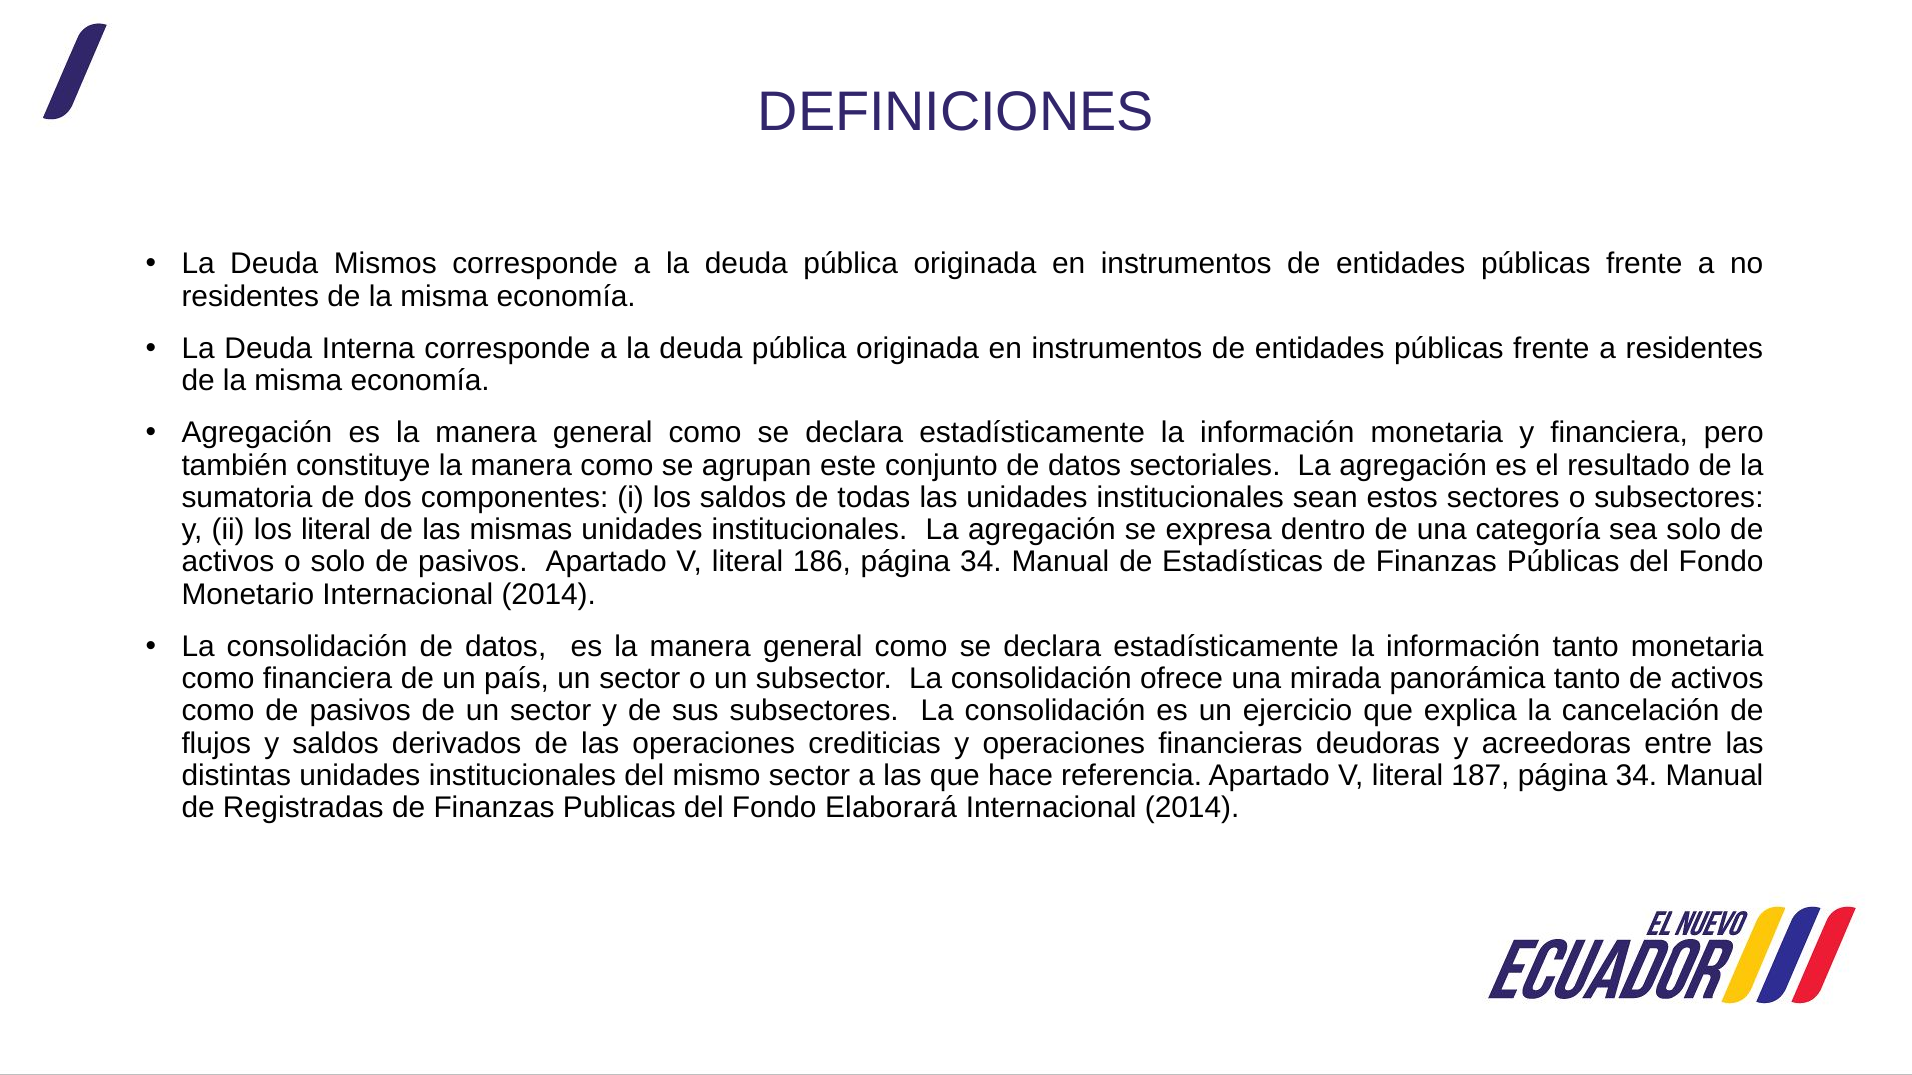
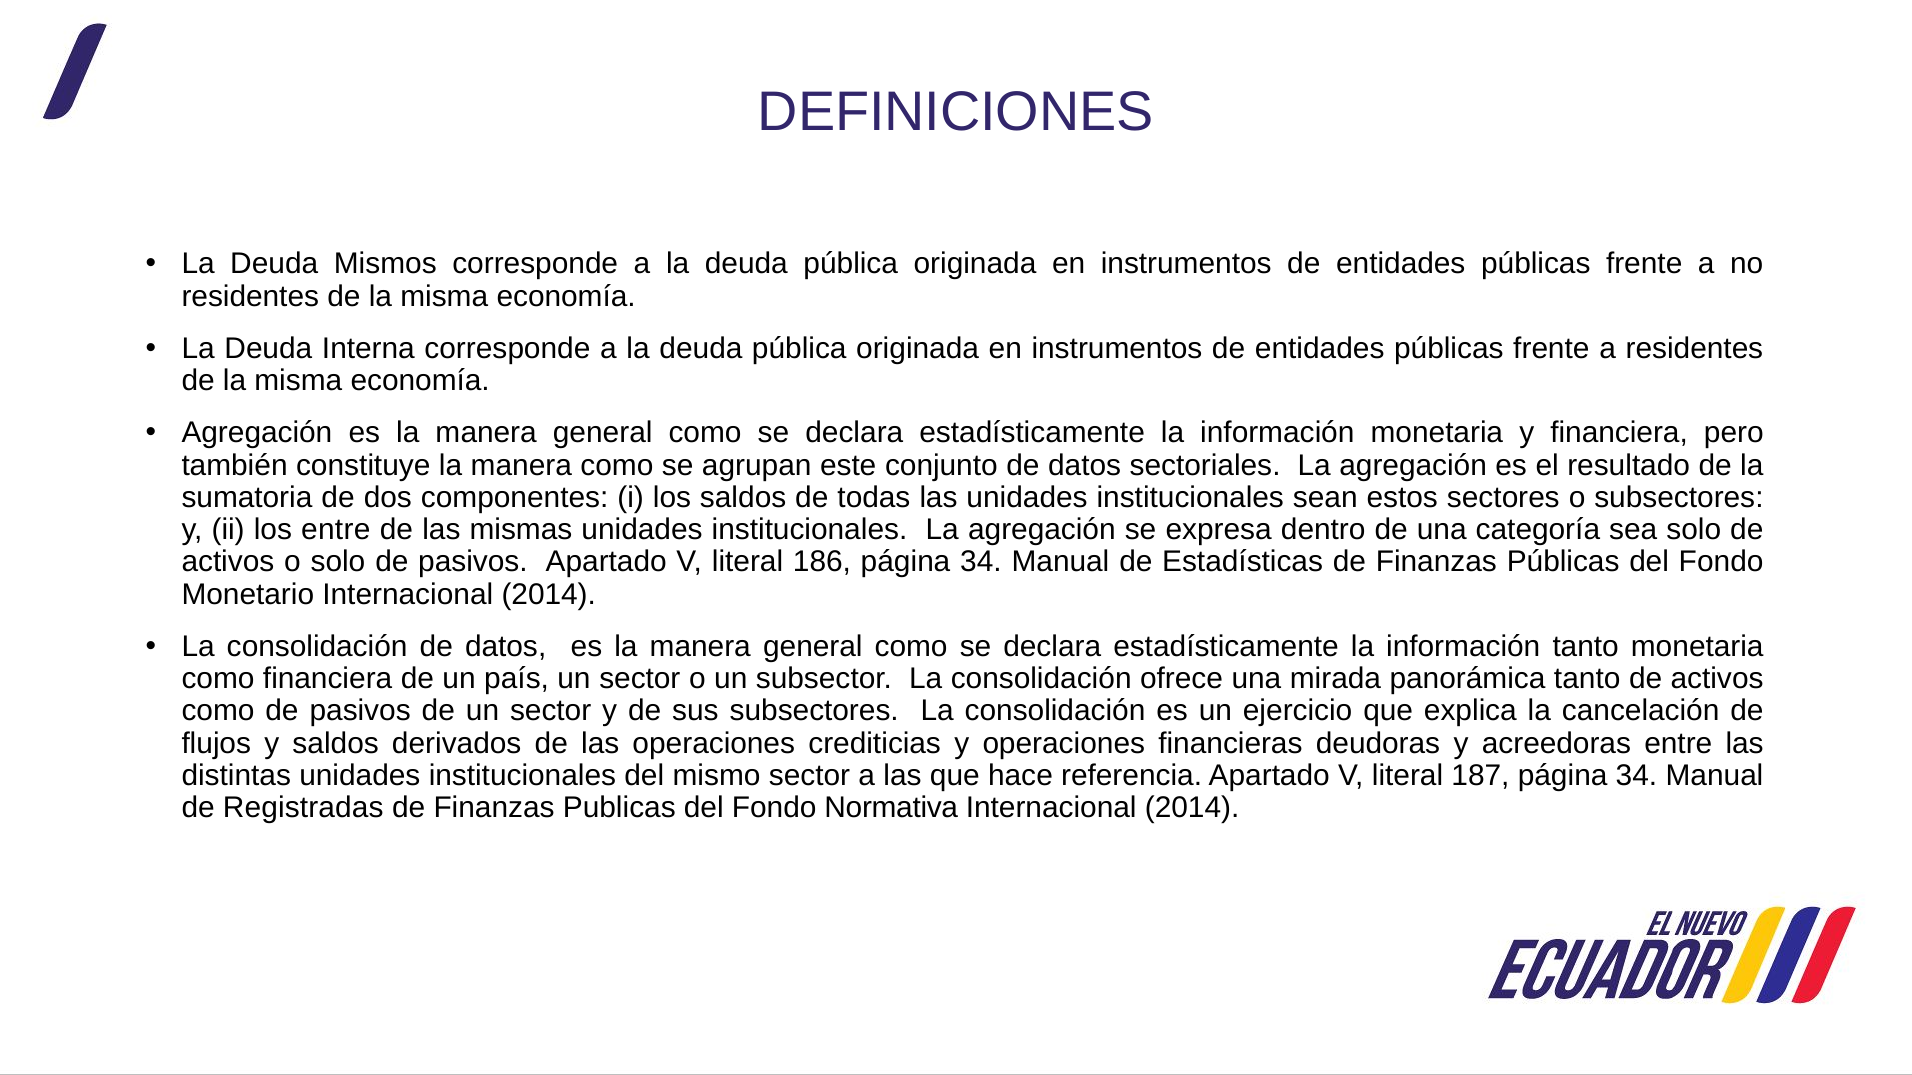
los literal: literal -> entre (336, 530)
Elaborará: Elaborará -> Normativa (891, 808)
